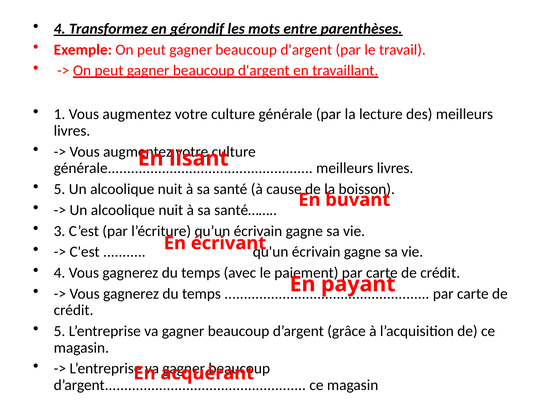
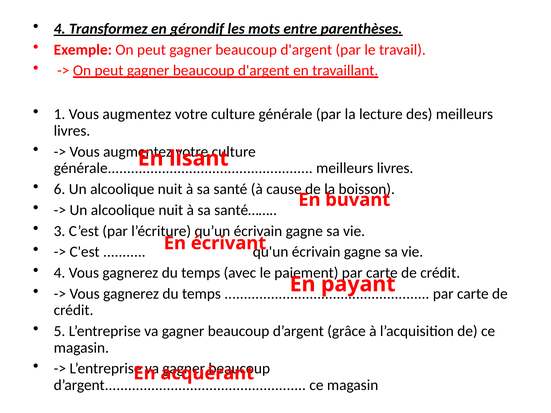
5: 5 -> 6 (60, 189)
